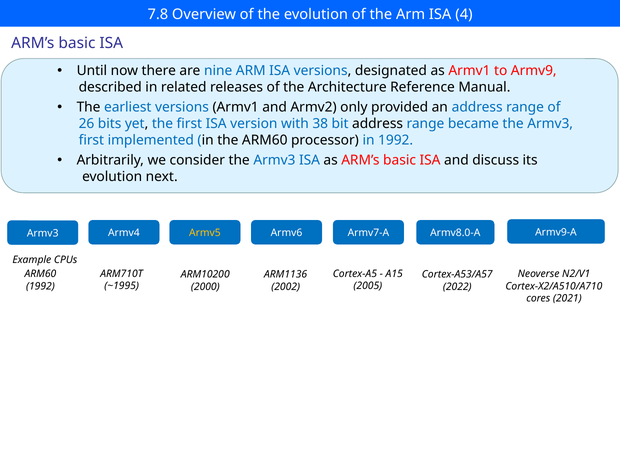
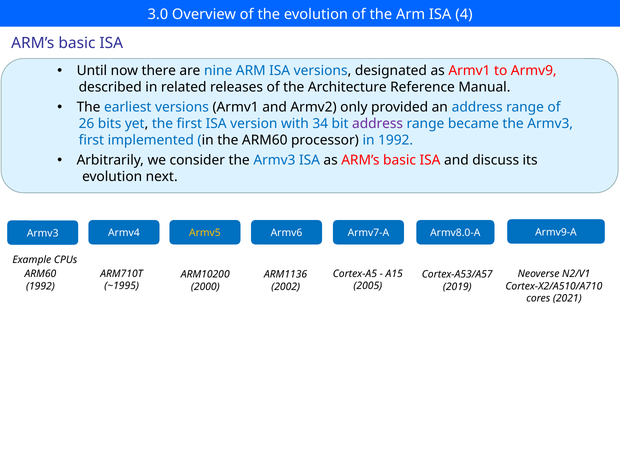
7.8: 7.8 -> 3.0 (158, 14)
38: 38 -> 34 (320, 124)
address colour: black -> purple (378, 124)
2022: 2022 -> 2019 (457, 287)
